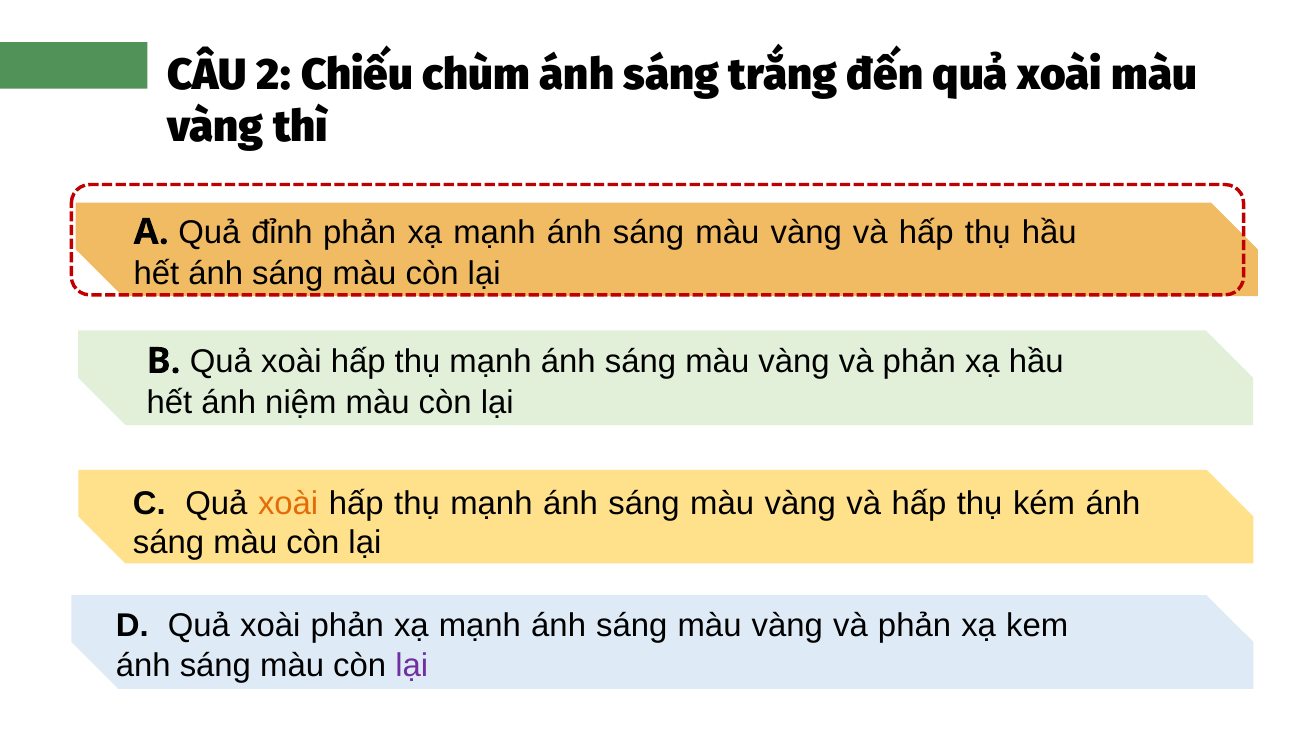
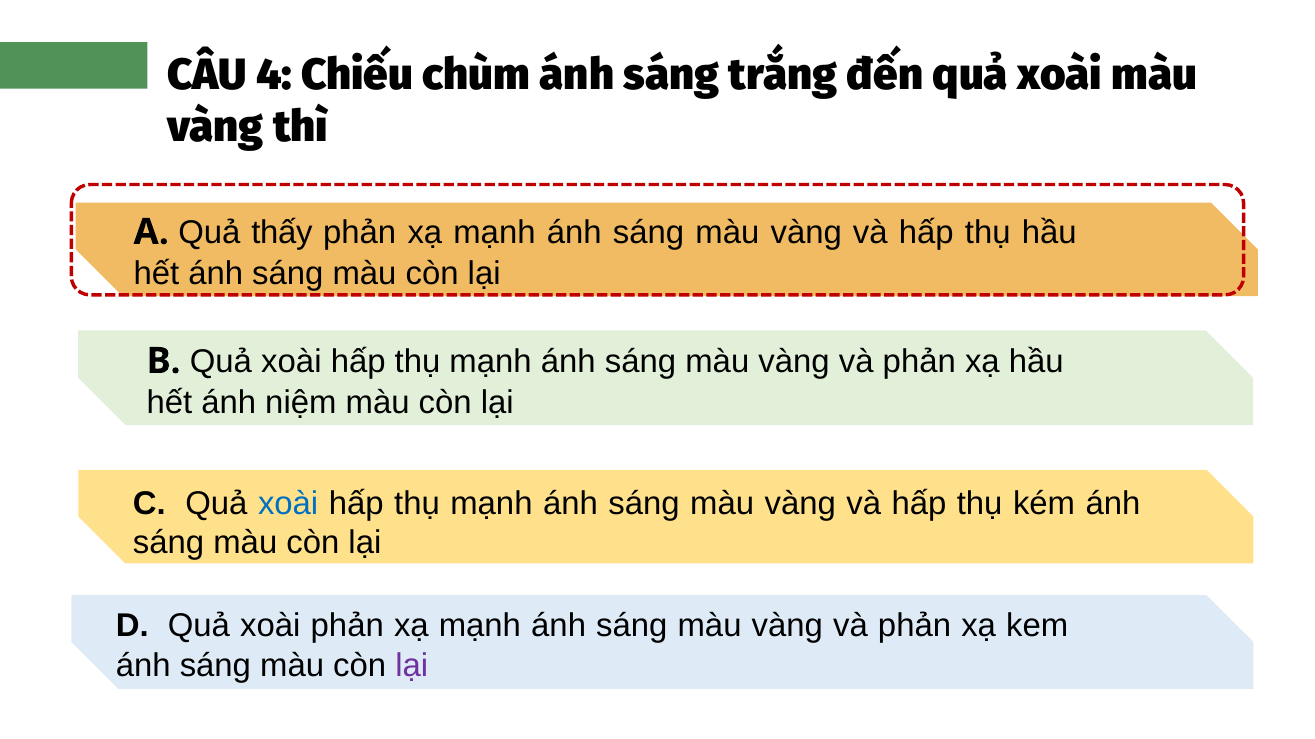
2: 2 -> 4 (274, 75)
đỉnh: đỉnh -> thấy (282, 233)
xoài colour: orange -> blue (288, 504)
